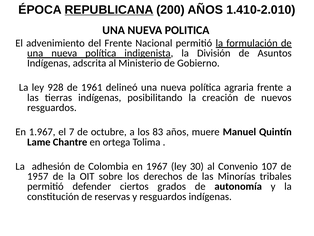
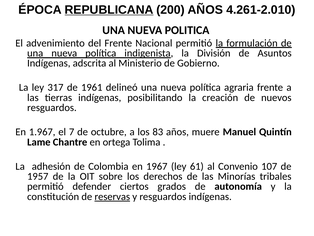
1.410-2.010: 1.410-2.010 -> 4.261-2.010 (261, 10)
928: 928 -> 317 (55, 87)
30: 30 -> 61 (197, 166)
reservas underline: none -> present (112, 196)
